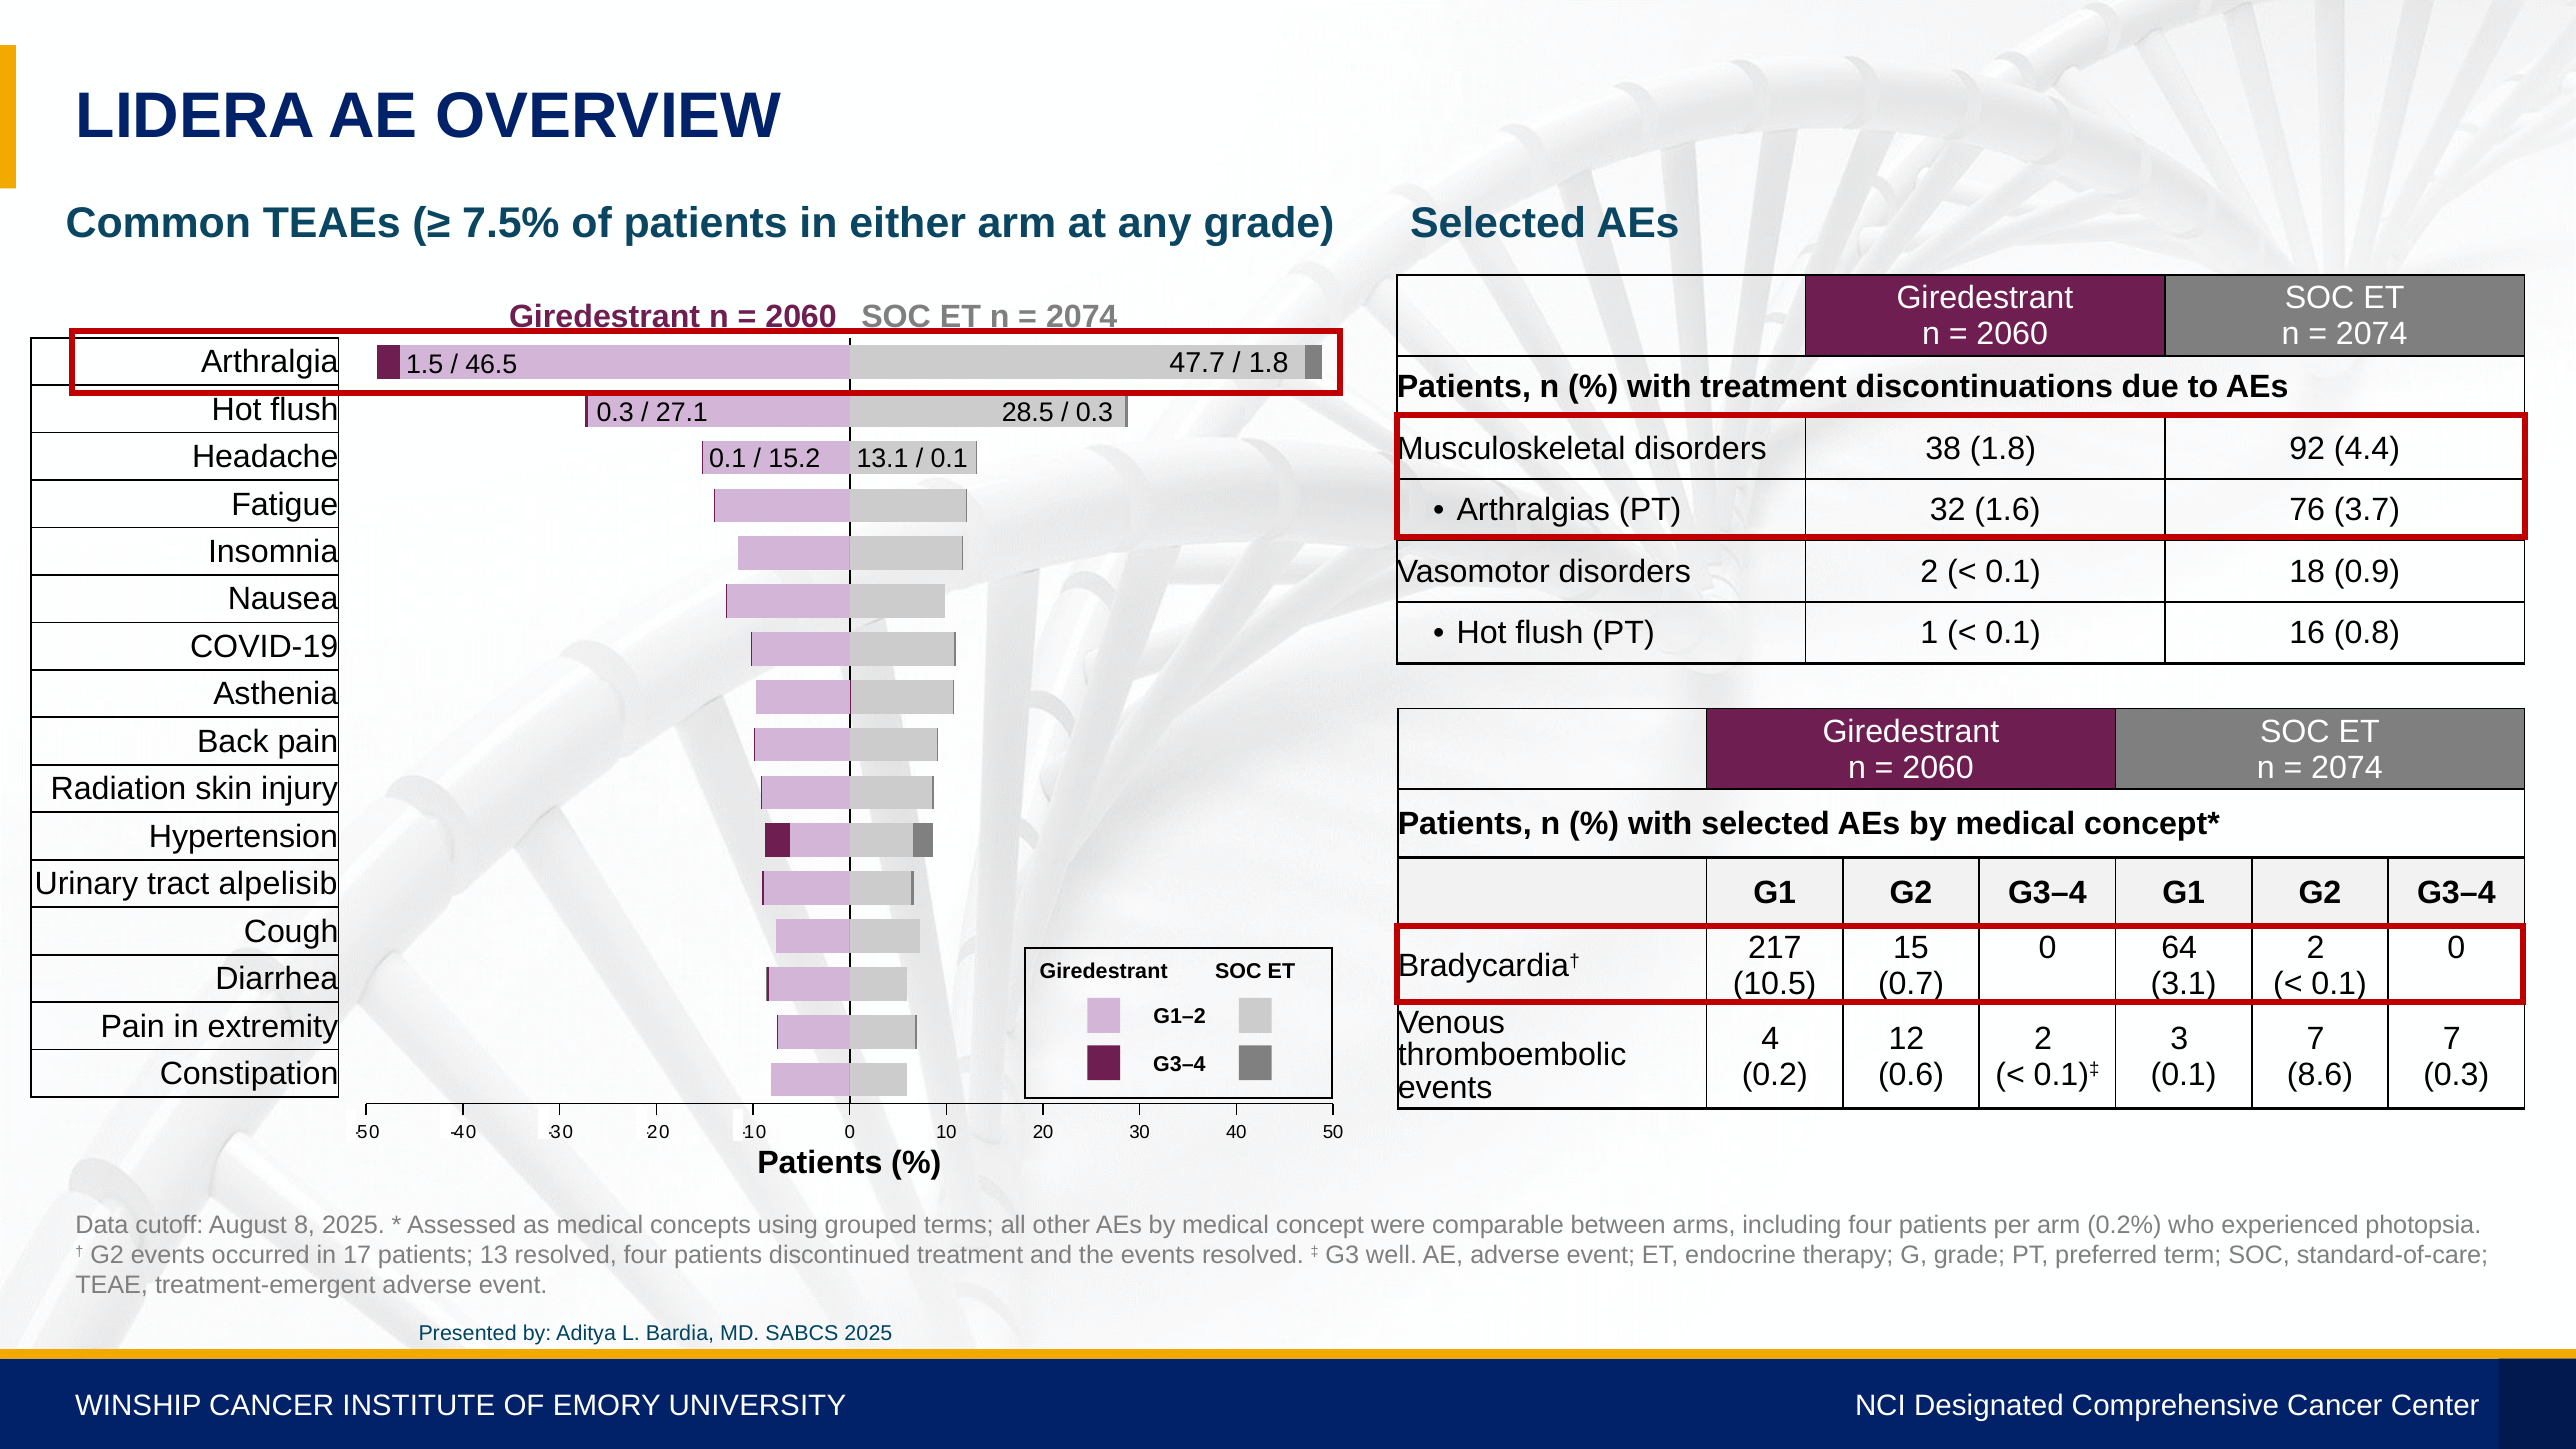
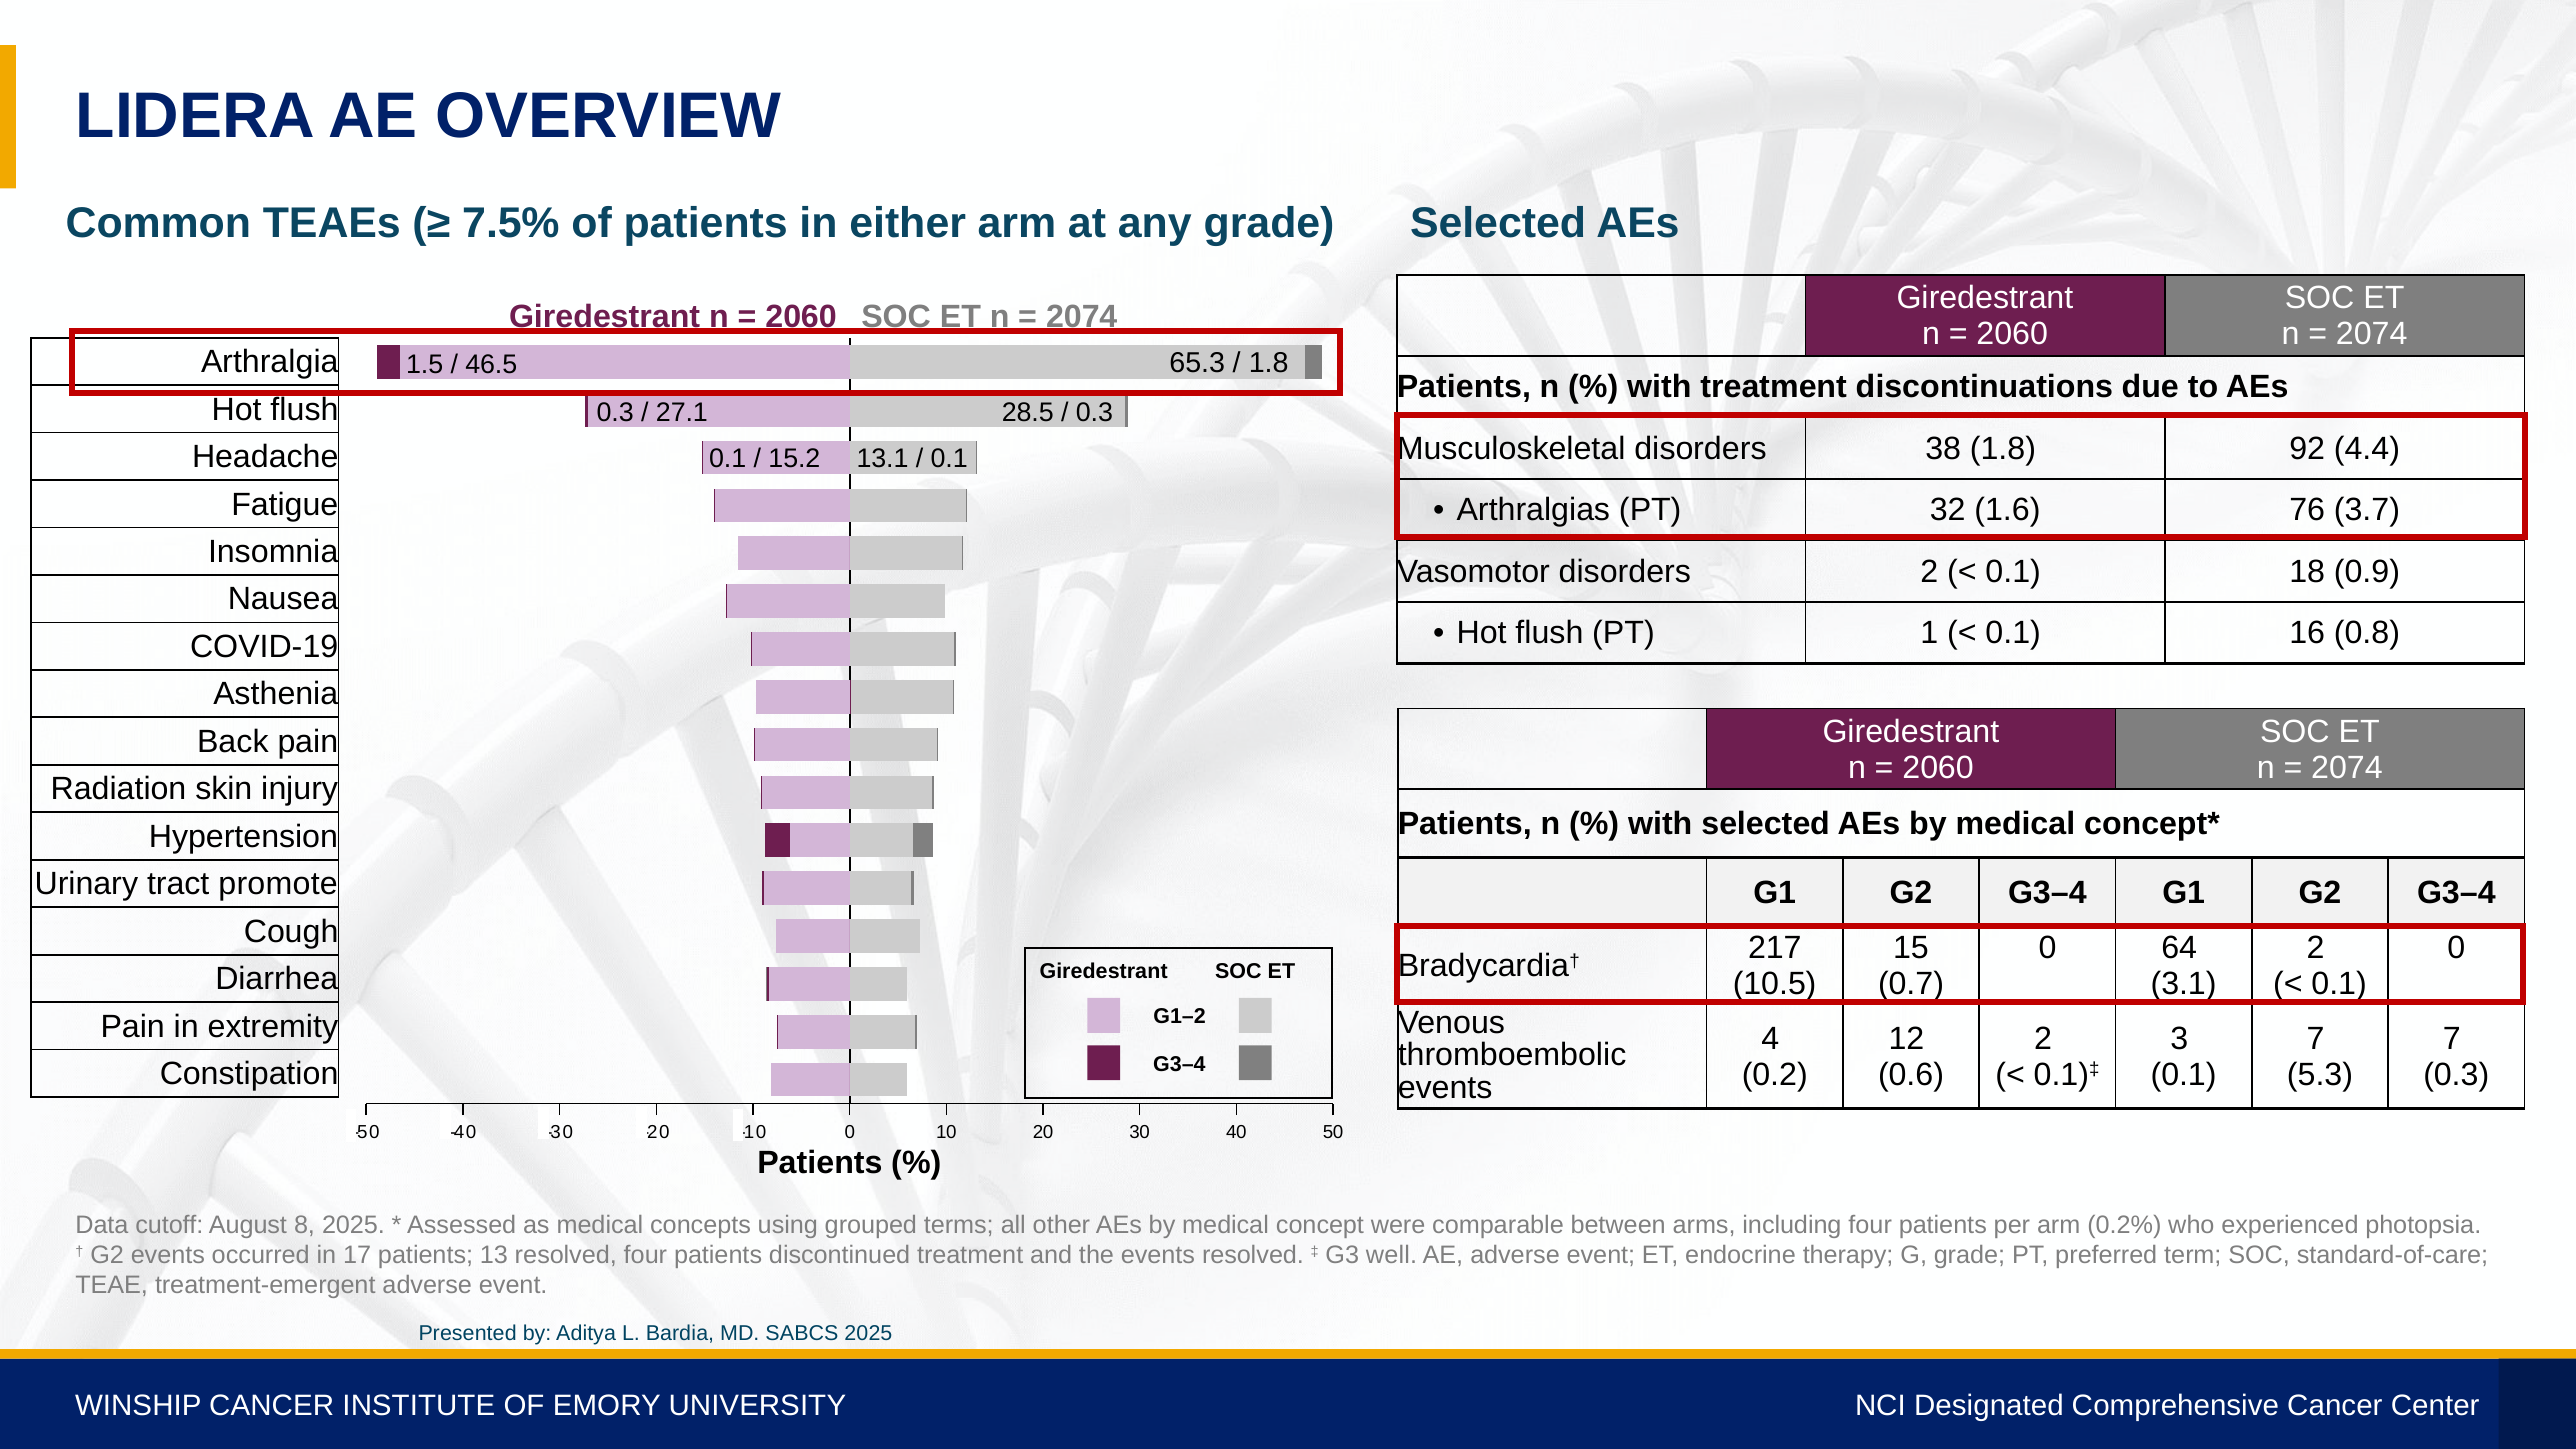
47.7: 47.7 -> 65.3 (1197, 363)
alpelisib: alpelisib -> promote (278, 884)
8.6: 8.6 -> 5.3 (2320, 1075)
